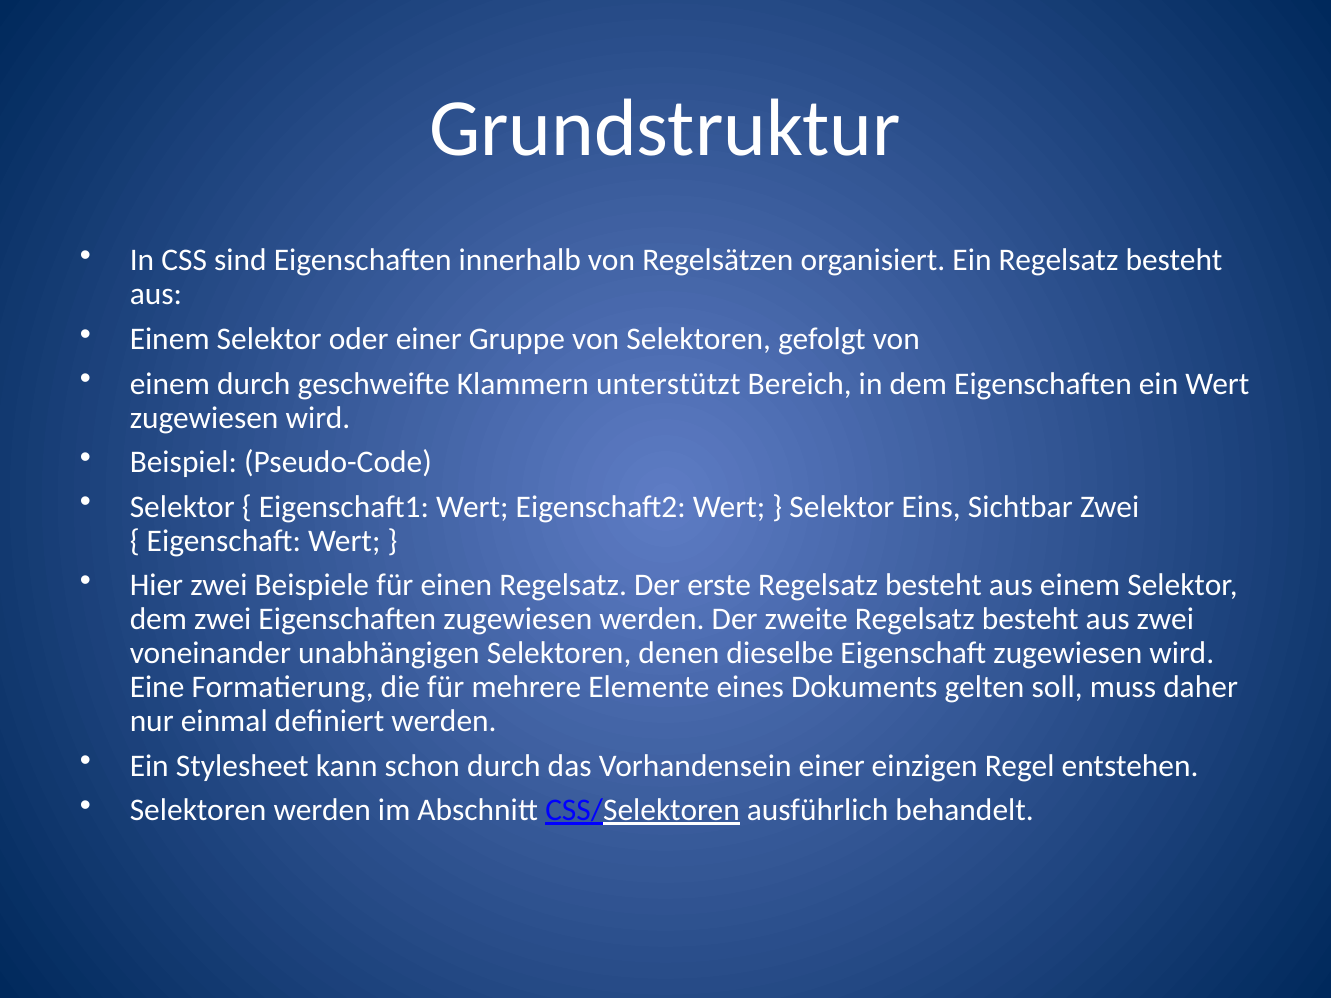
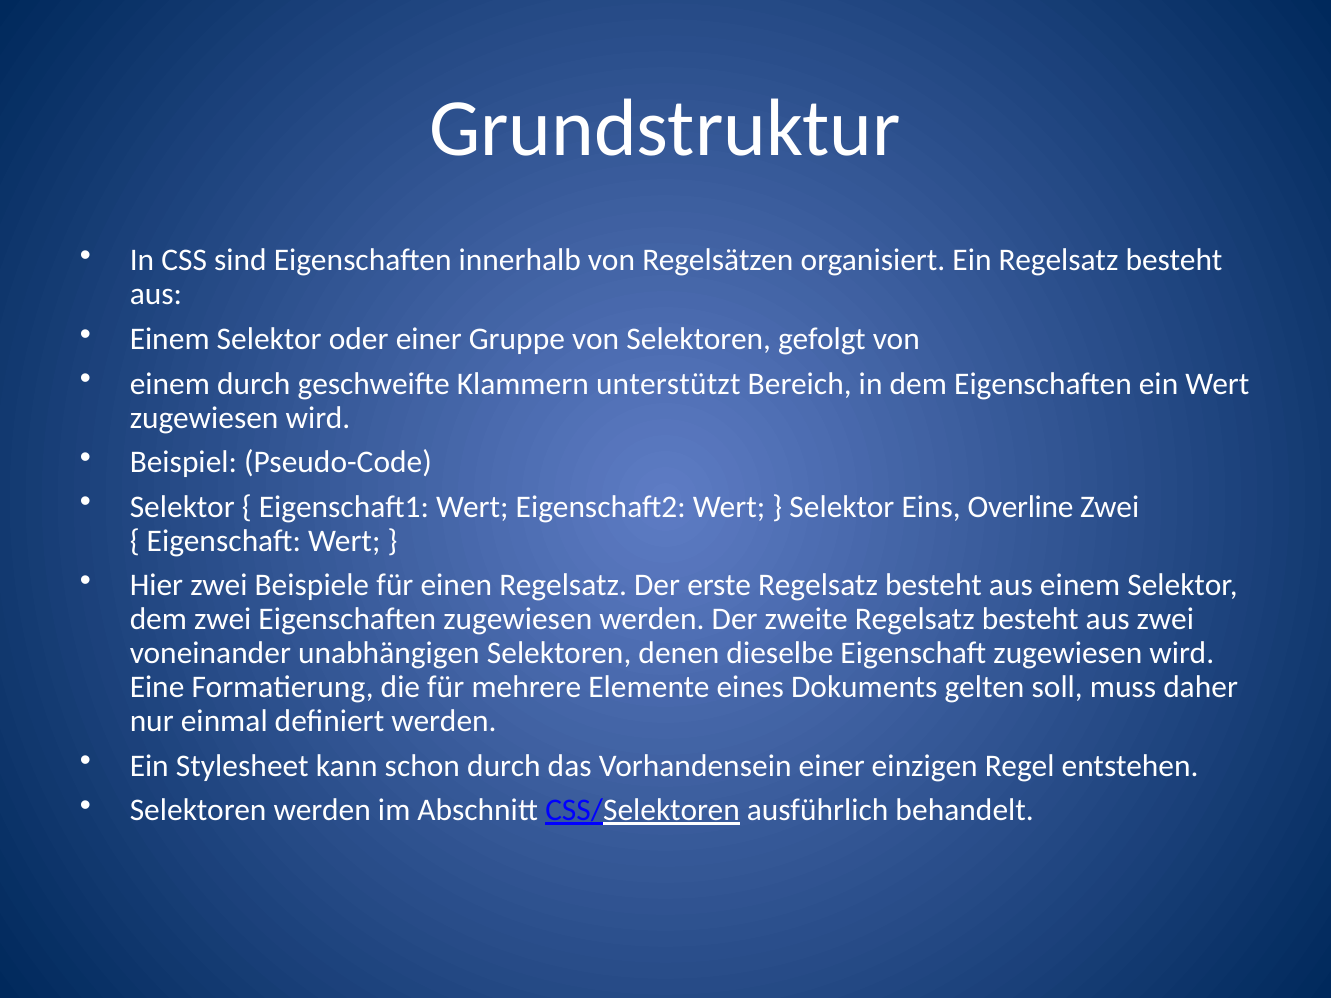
Sichtbar: Sichtbar -> Overline (1020, 507)
